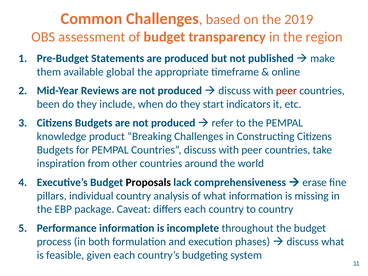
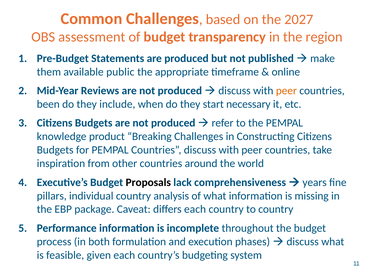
2019: 2019 -> 2027 (299, 19)
global: global -> public (120, 72)
peer colour: red -> orange (286, 91)
indicators: indicators -> necessary (248, 104)
erase: erase -> years (315, 182)
